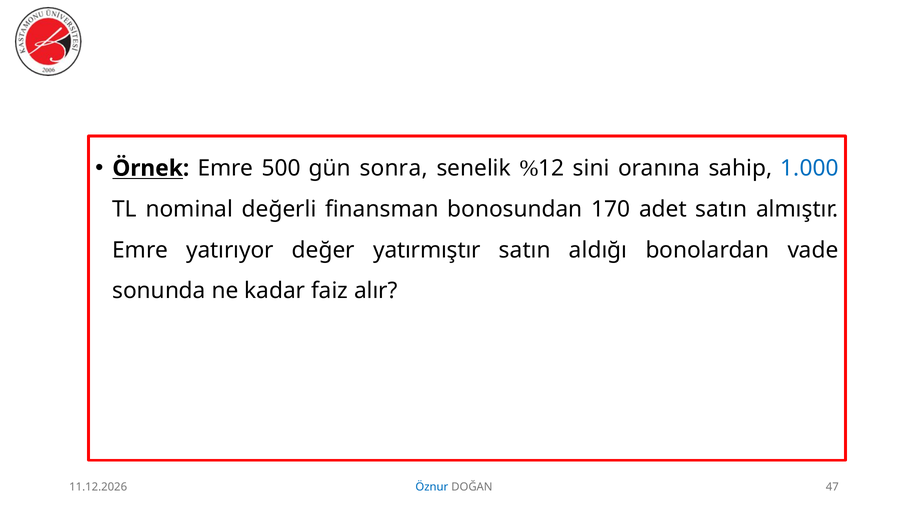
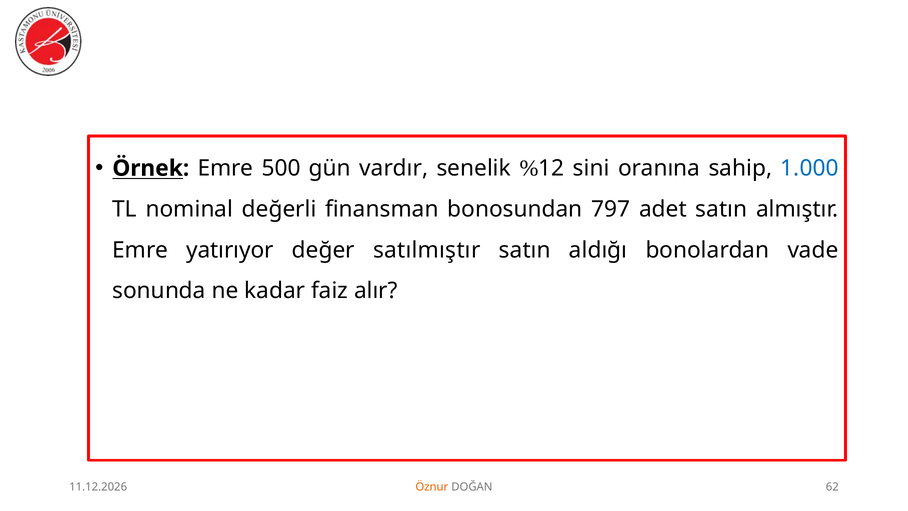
sonra: sonra -> vardır (394, 168)
170: 170 -> 797 (611, 209)
yatırmıştır: yatırmıştır -> satılmıştır (427, 250)
Öznur colour: blue -> orange (432, 487)
47: 47 -> 62 (832, 487)
